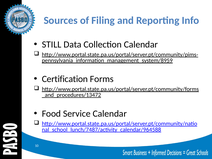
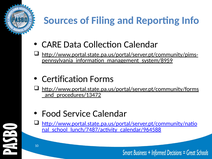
STILL: STILL -> CARE (52, 44)
